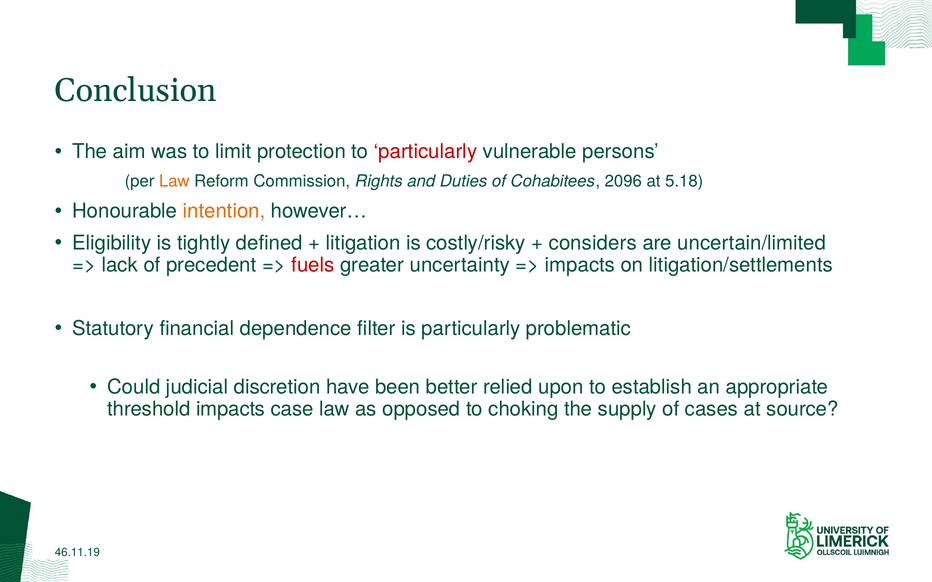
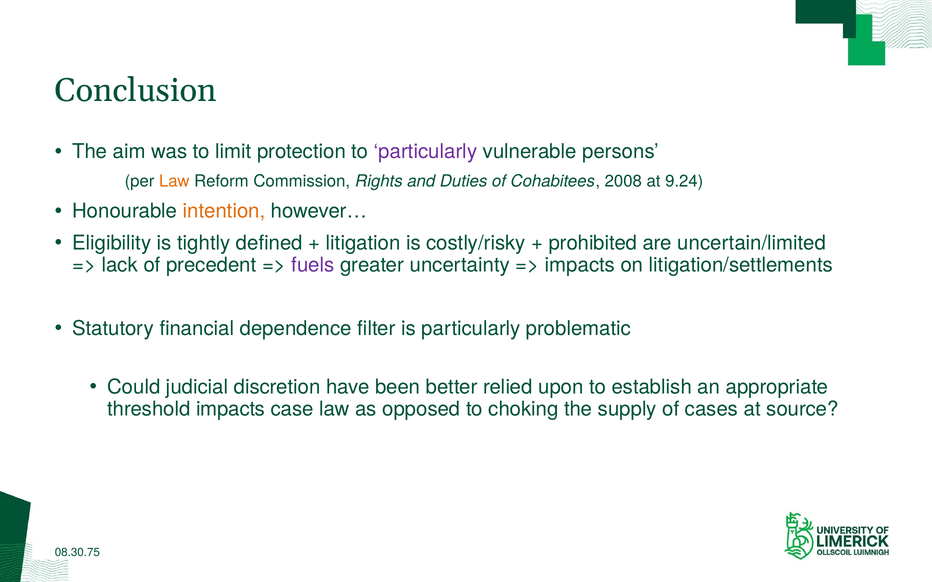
particularly colour: red -> purple (426, 152)
2096: 2096 -> 2008 (623, 182)
5.18: 5.18 -> 9.24 (684, 182)
considers: considers -> prohibited (593, 243)
fuels colour: red -> purple (313, 265)
46.11.19: 46.11.19 -> 08.30.75 (77, 553)
